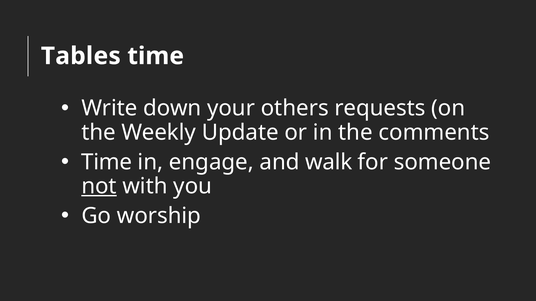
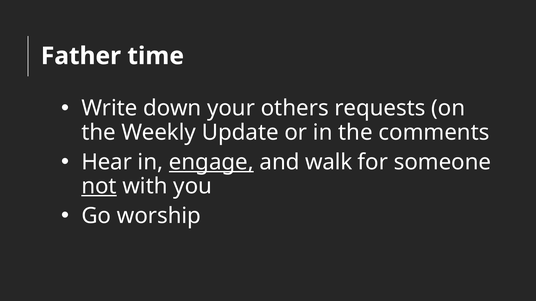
Tables: Tables -> Father (81, 56)
Time: Time -> Hear (107, 162)
engage underline: none -> present (211, 162)
